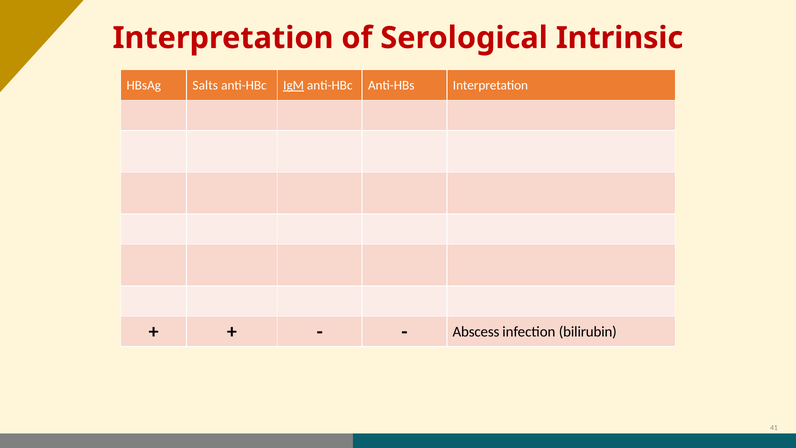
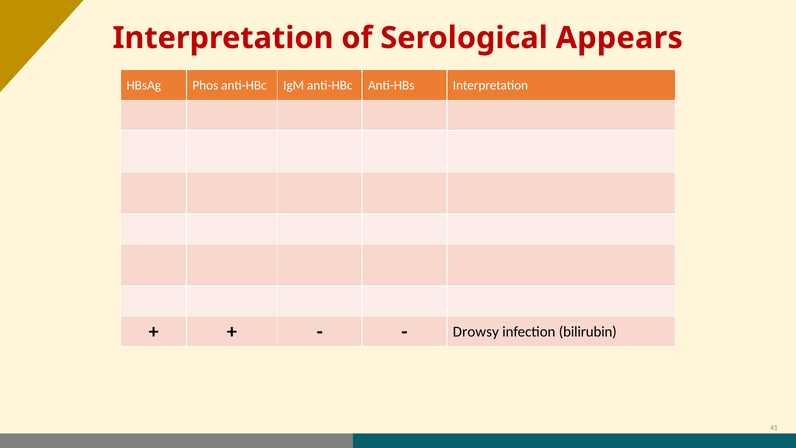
Intrinsic: Intrinsic -> Appears (619, 38)
Salts: Salts -> Phos (205, 85)
IgM underline: present -> none (294, 85)
Abscess: Abscess -> Drowsy (476, 331)
